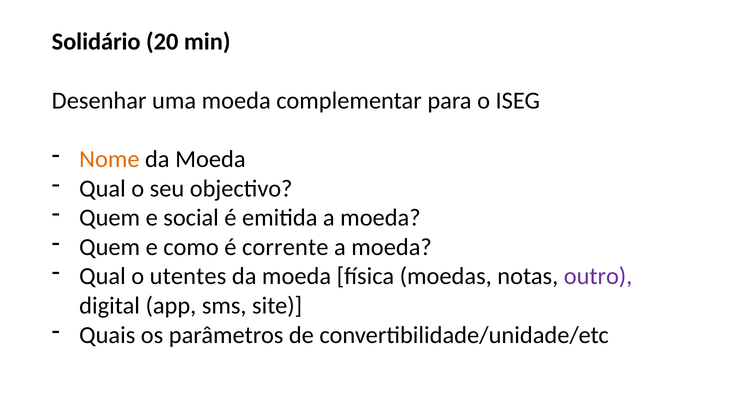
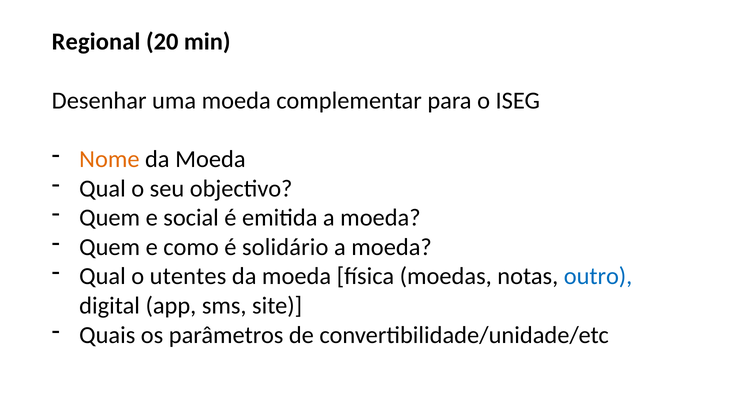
Solidário: Solidário -> Regional (96, 42)
corrente: corrente -> solidário (285, 247)
outro colour: purple -> blue (598, 277)
